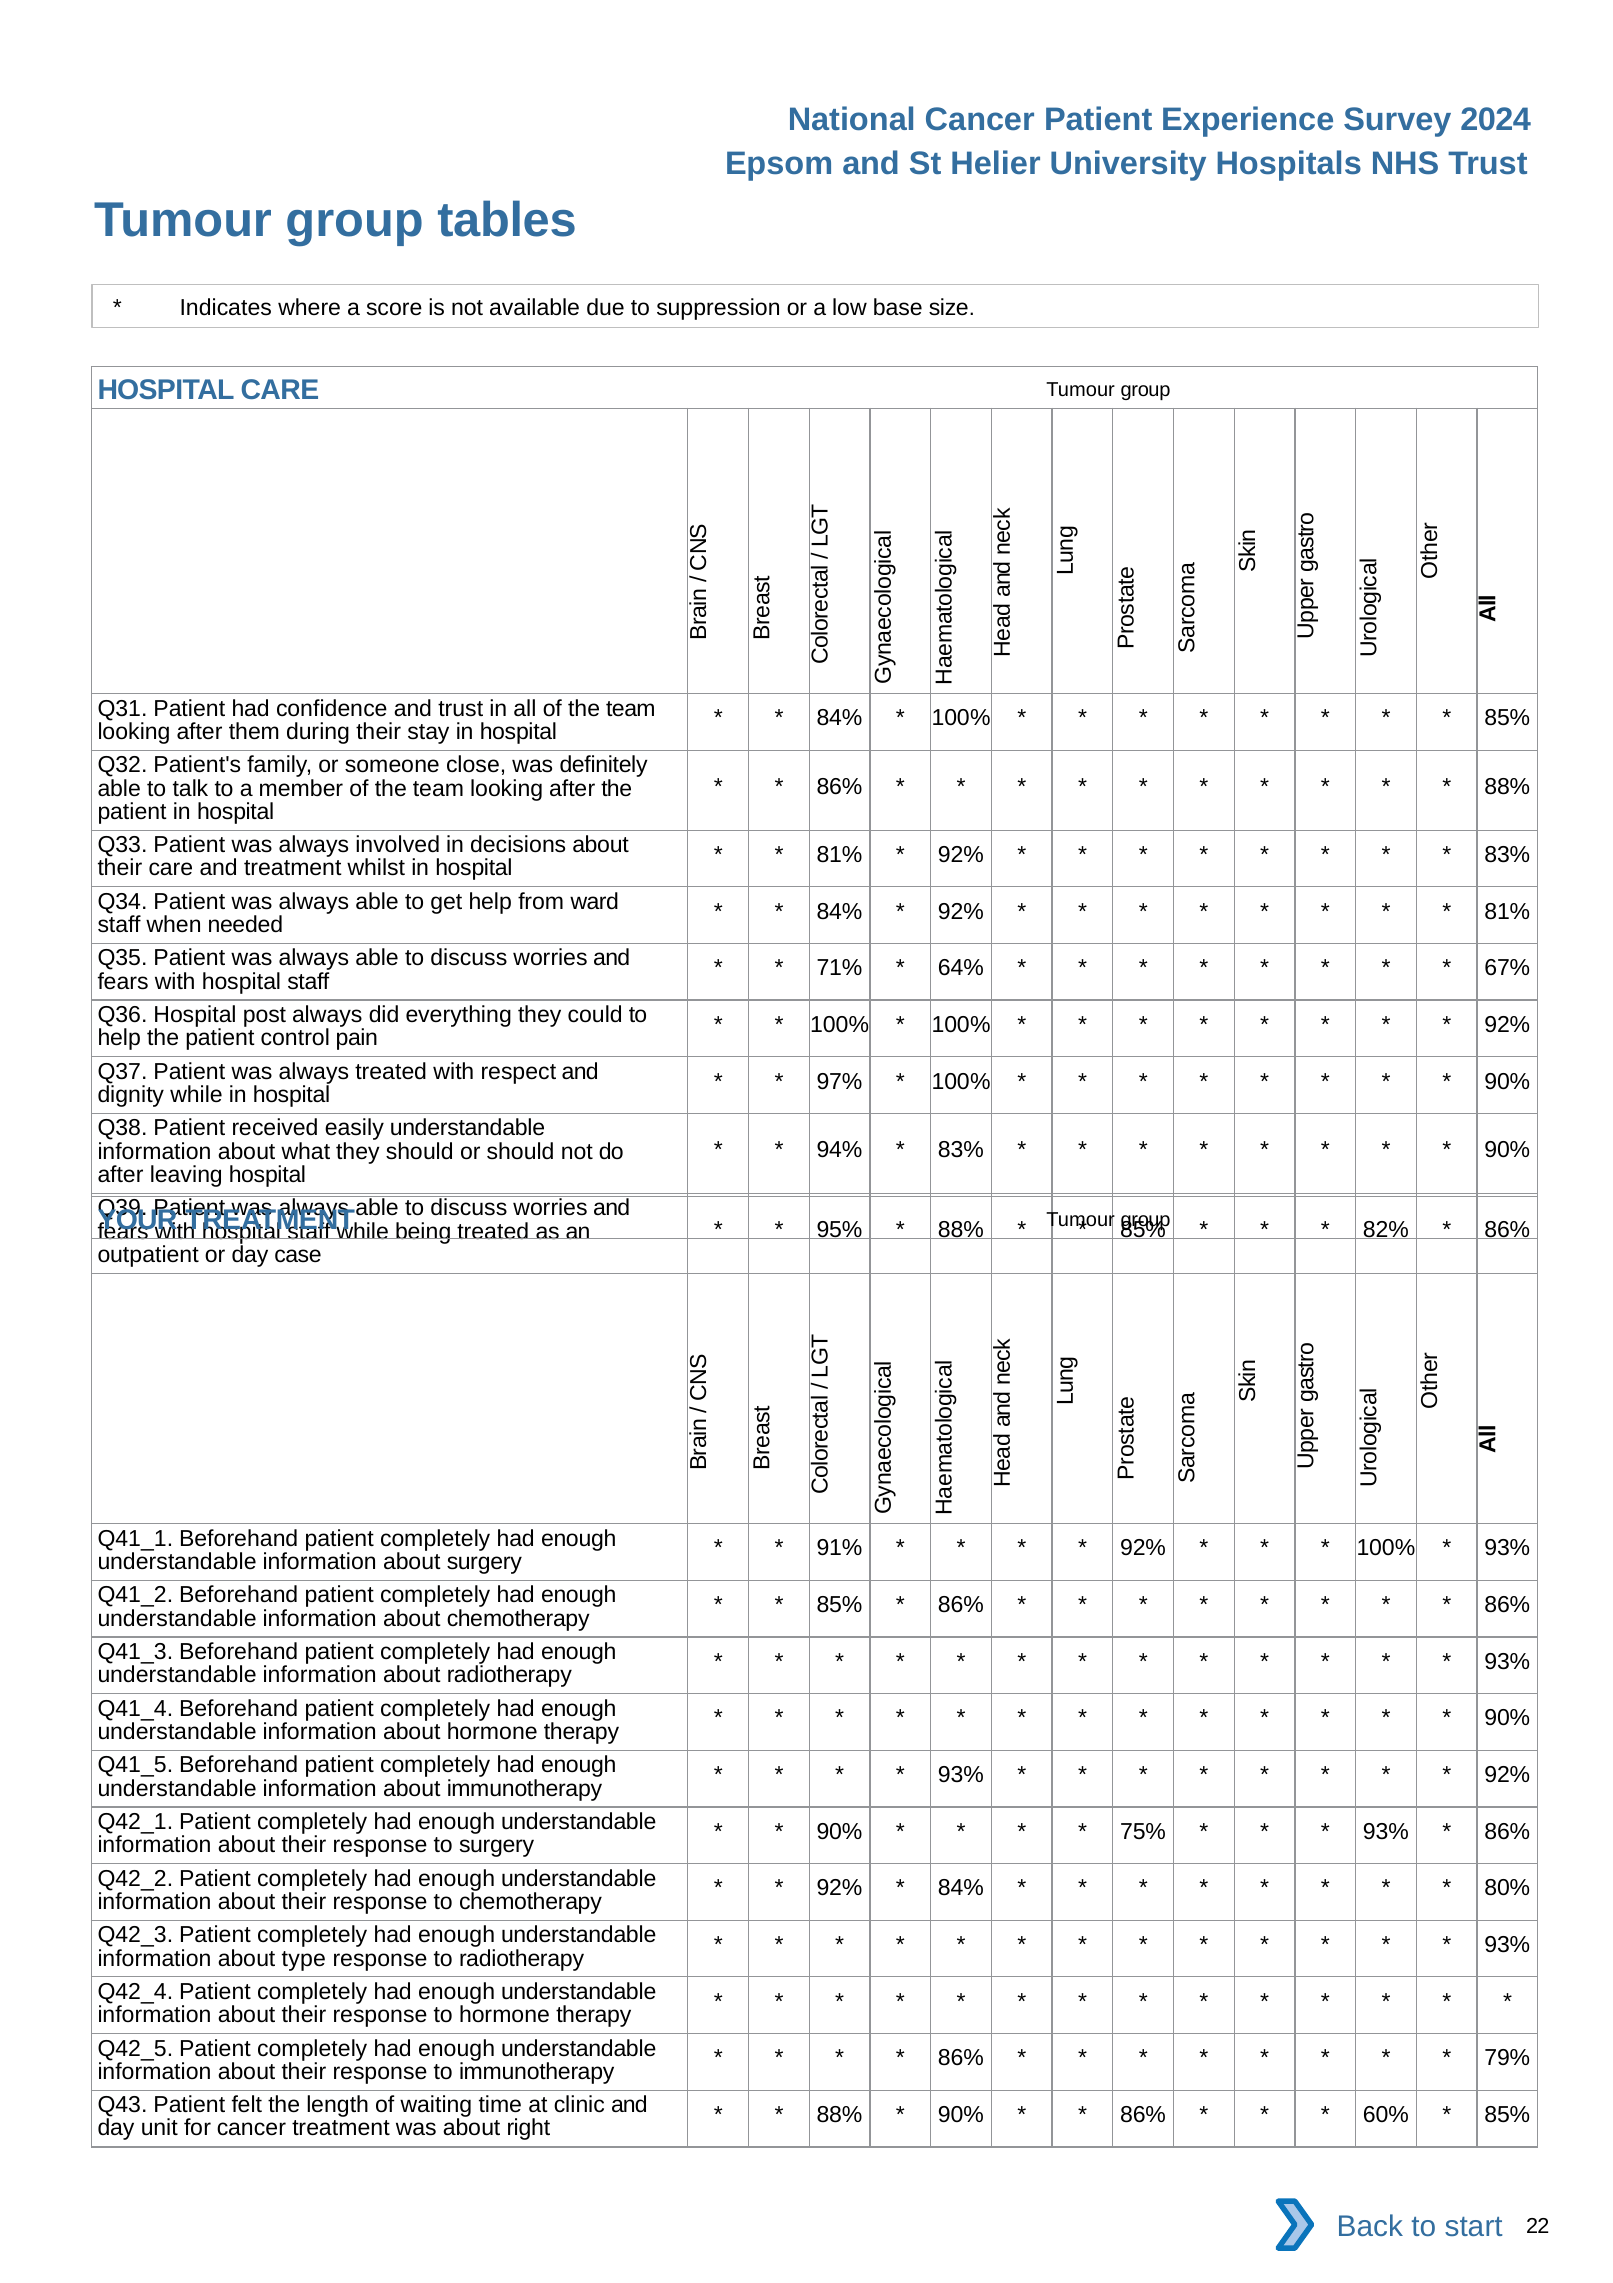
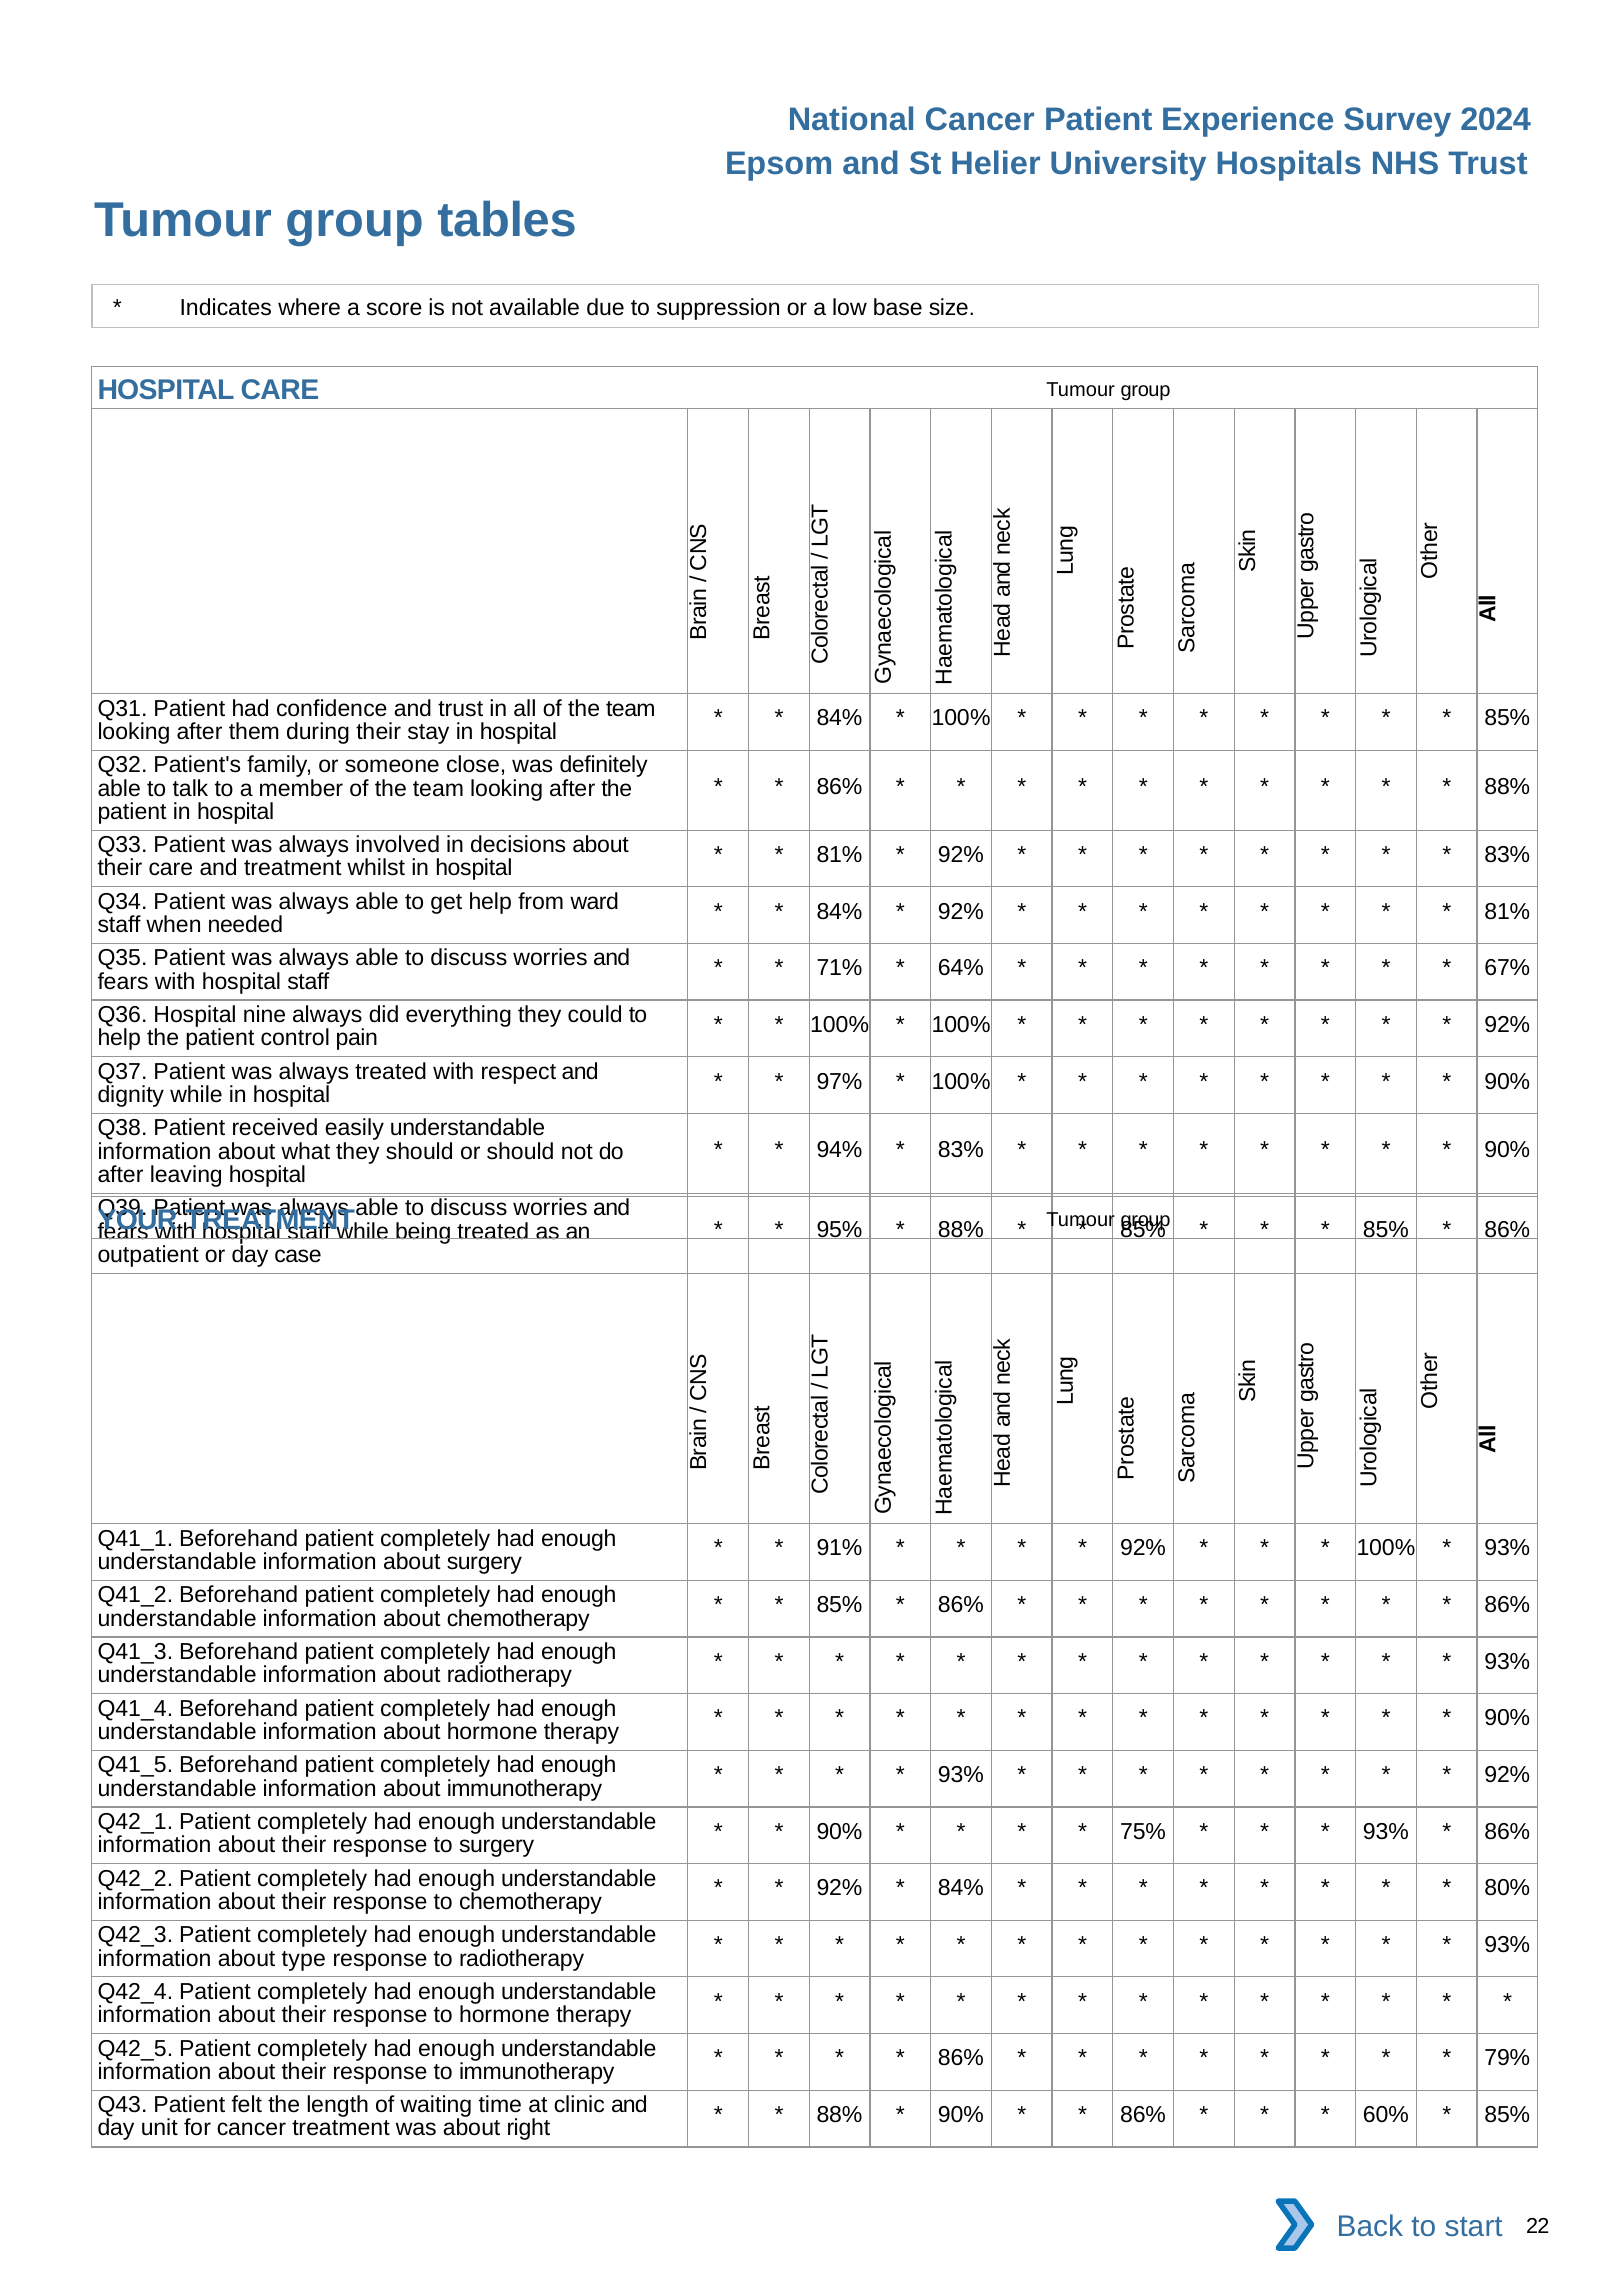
post: post -> nine (265, 1015)
82%: 82% -> 85% (1386, 1229)
